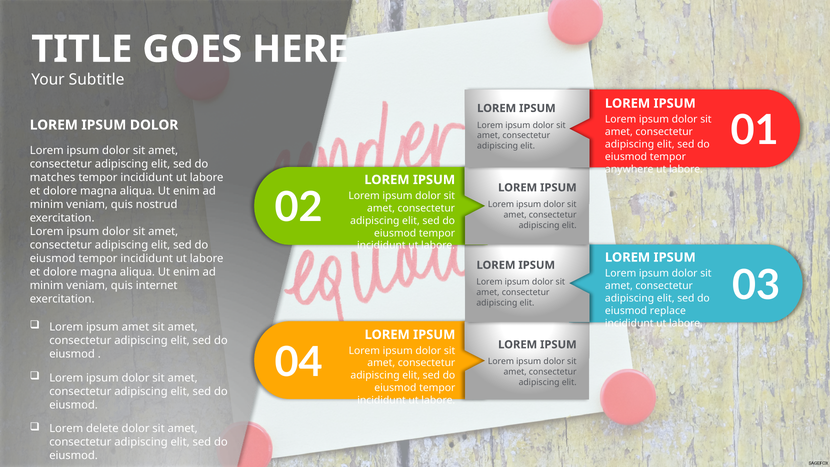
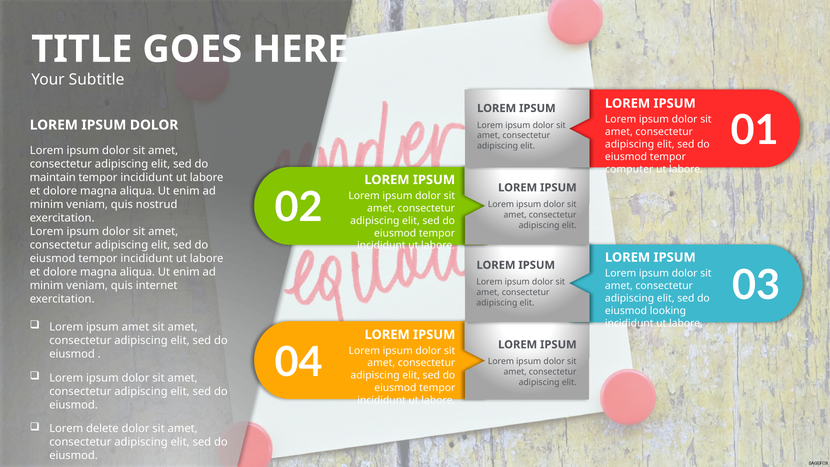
anywhere: anywhere -> computer (629, 169)
matches: matches -> maintain (53, 177)
replace: replace -> looking (668, 311)
